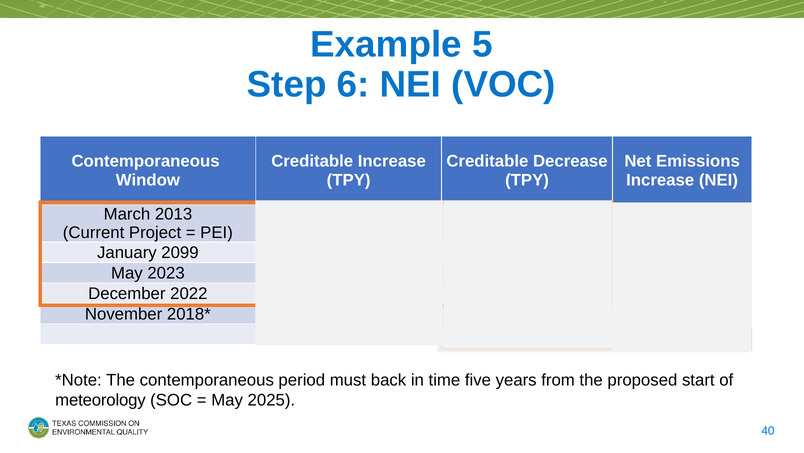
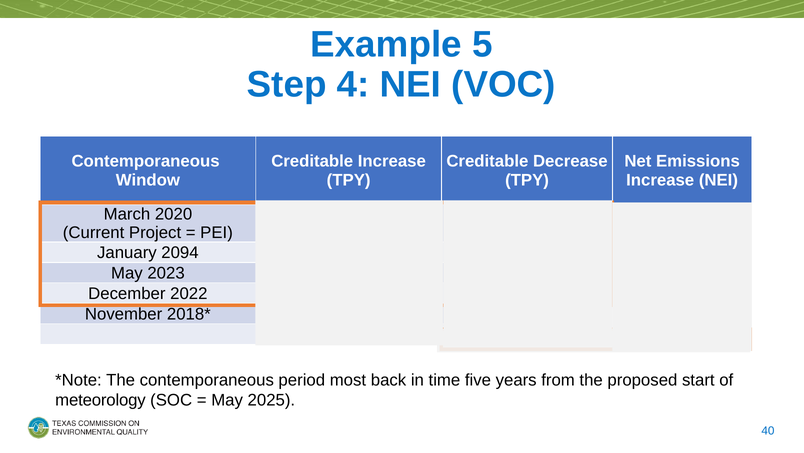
6: 6 -> 4 (353, 84)
2013: 2013 -> 2020 (174, 214)
2099: 2099 -> 2094 (180, 252)
must: must -> most (348, 379)
